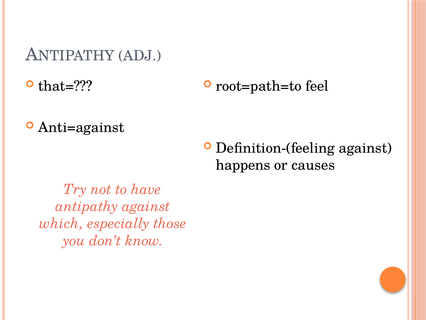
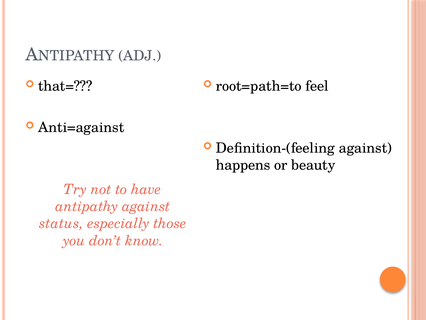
causes: causes -> beauty (313, 165)
which: which -> status (61, 223)
